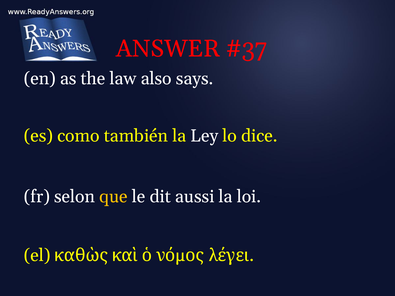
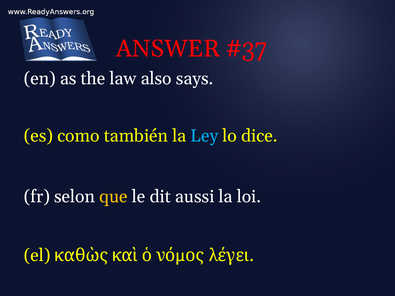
Ley colour: white -> light blue (204, 136)
